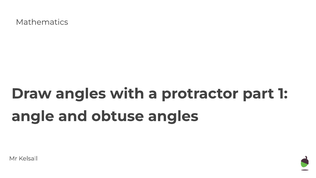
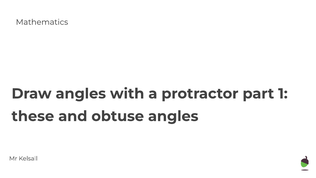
angle: angle -> these (33, 116)
